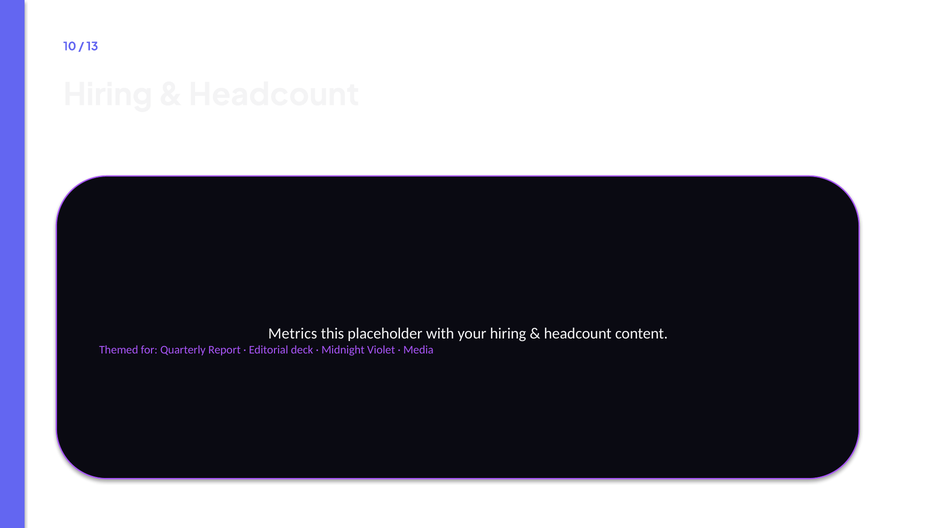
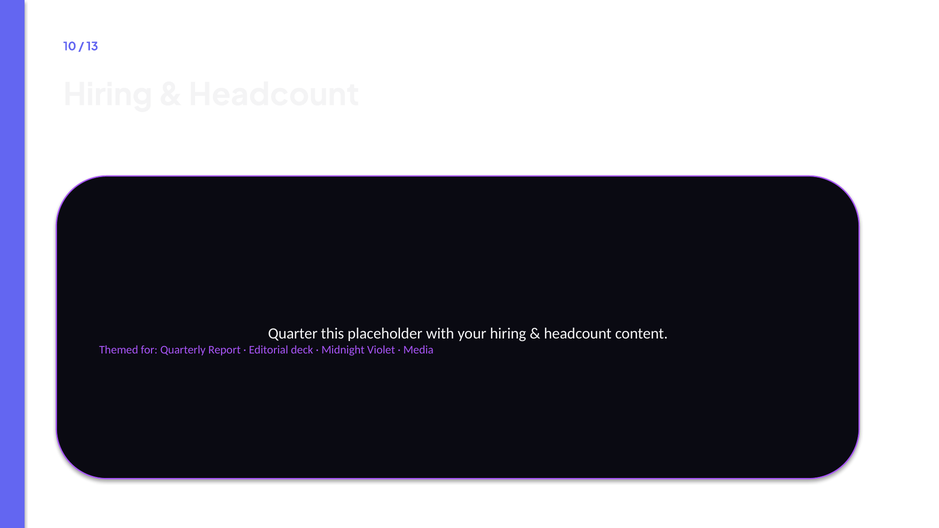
Metrics: Metrics -> Quarter (293, 334)
